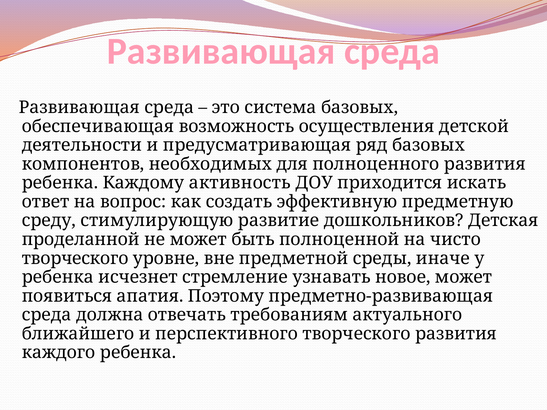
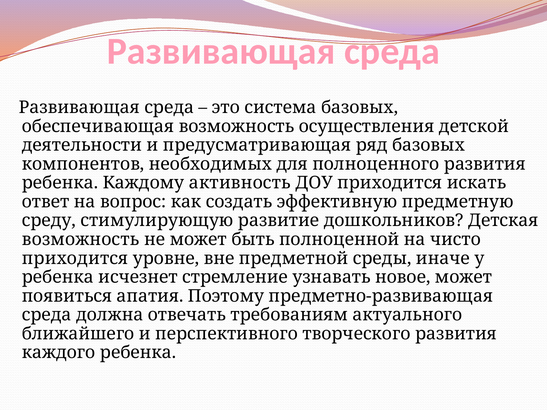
проделанной: проделанной -> возможность (81, 240)
творческого: творческого -> приходится (75, 258)
